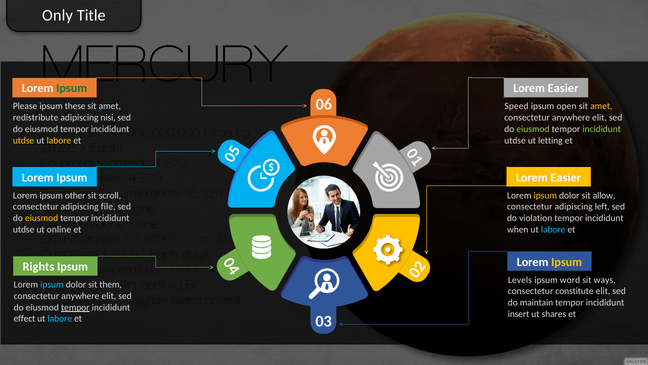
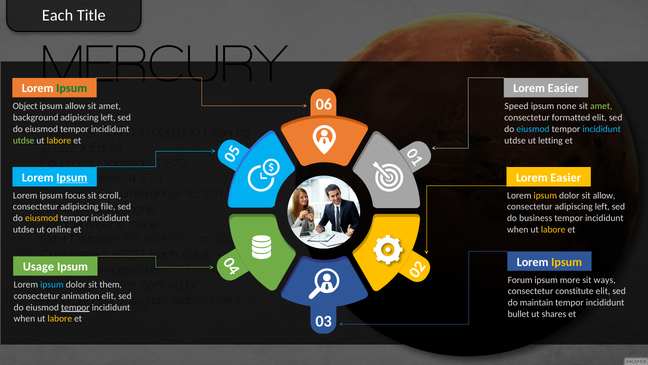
Only: Only -> Each (58, 15)
Please: Please -> Object (25, 106)
ipsum these: these -> allow (75, 106)
open: open -> none (567, 106)
amet colour: yellow -> light green (601, 106)
redistribute: redistribute -> background (36, 118)
nisi: nisi -> left (108, 118)
anywhere: anywhere -> formatted (571, 118)
eiusmod colour: light green -> light blue (533, 129)
incididunt colour: light green -> light blue (602, 129)
utdse colour: yellow -> light green (24, 140)
Ipsum underline: none -> present (72, 177)
other: other -> focus (75, 195)
violation: violation -> business (536, 218)
labore colour: light blue -> yellow (553, 229)
Rights: Rights -> Usage (38, 266)
Levels: Levels -> Forum (520, 280)
word: word -> more (570, 280)
anywhere: anywhere -> animation (80, 296)
insert: insert -> bullet (519, 314)
effect: effect -> when (24, 318)
labore colour: light blue -> yellow (60, 318)
